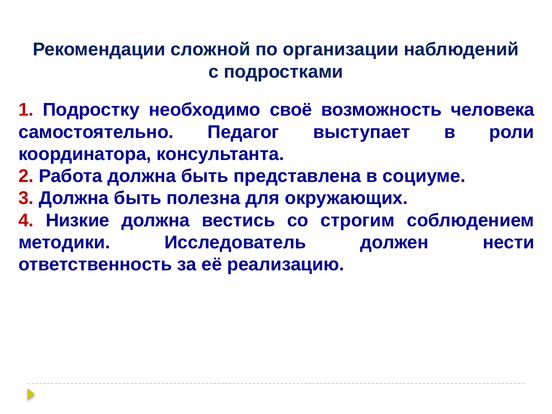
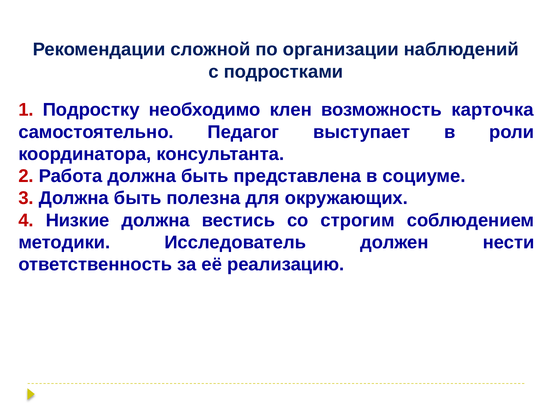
своё: своё -> клен (291, 110)
человека: человека -> карточка (493, 110)
